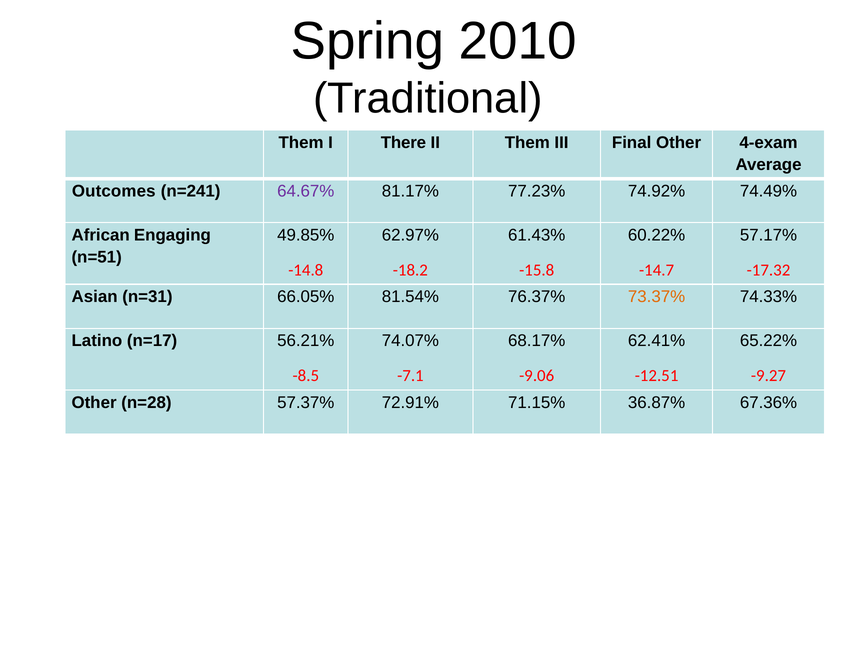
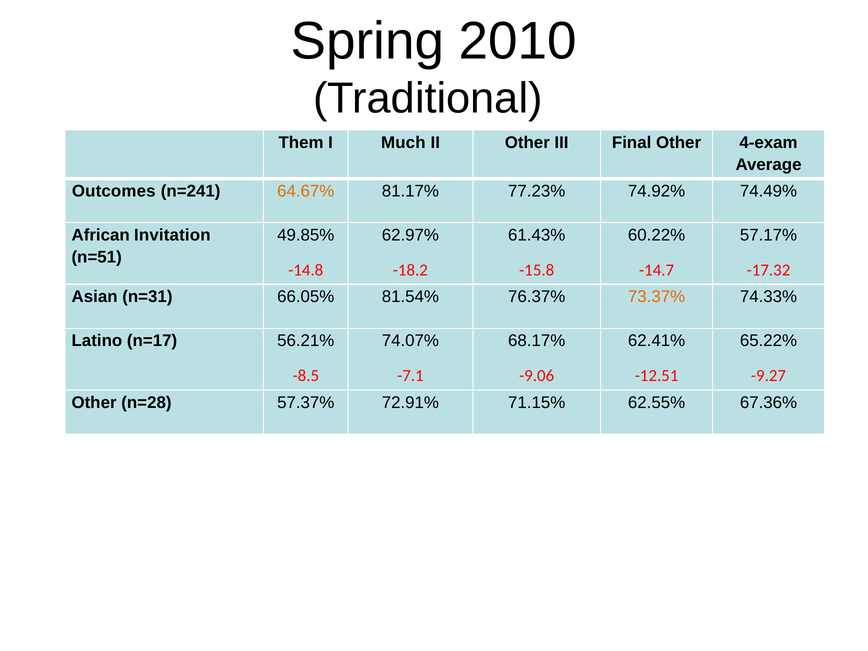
There: There -> Much (403, 143)
II Them: Them -> Other (527, 143)
64.67% colour: purple -> orange (306, 191)
Engaging: Engaging -> Invitation (172, 235)
36.87%: 36.87% -> 62.55% (657, 402)
